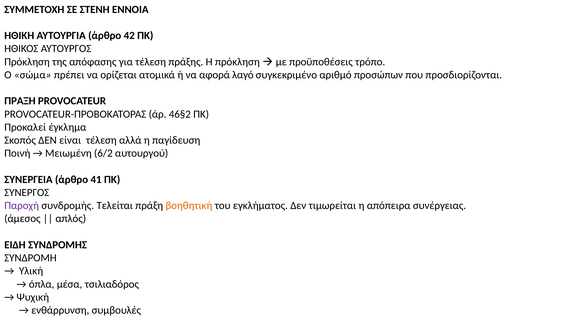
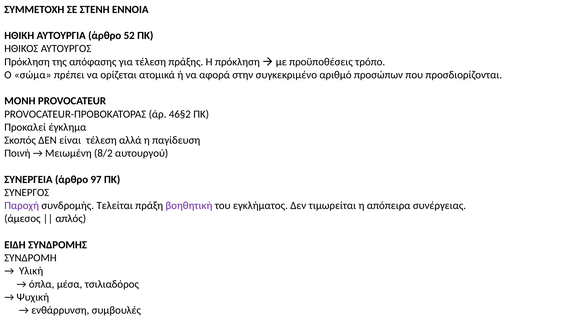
42: 42 -> 52 (129, 36)
λαγό: λαγό -> στην (243, 75)
ΠΡΑΞΗ: ΠΡΑΞΗ -> ΜΟΝΗ (20, 101)
6/2: 6/2 -> 8/2 (103, 153)
41: 41 -> 97 (96, 179)
βοηθητική colour: orange -> purple (189, 206)
